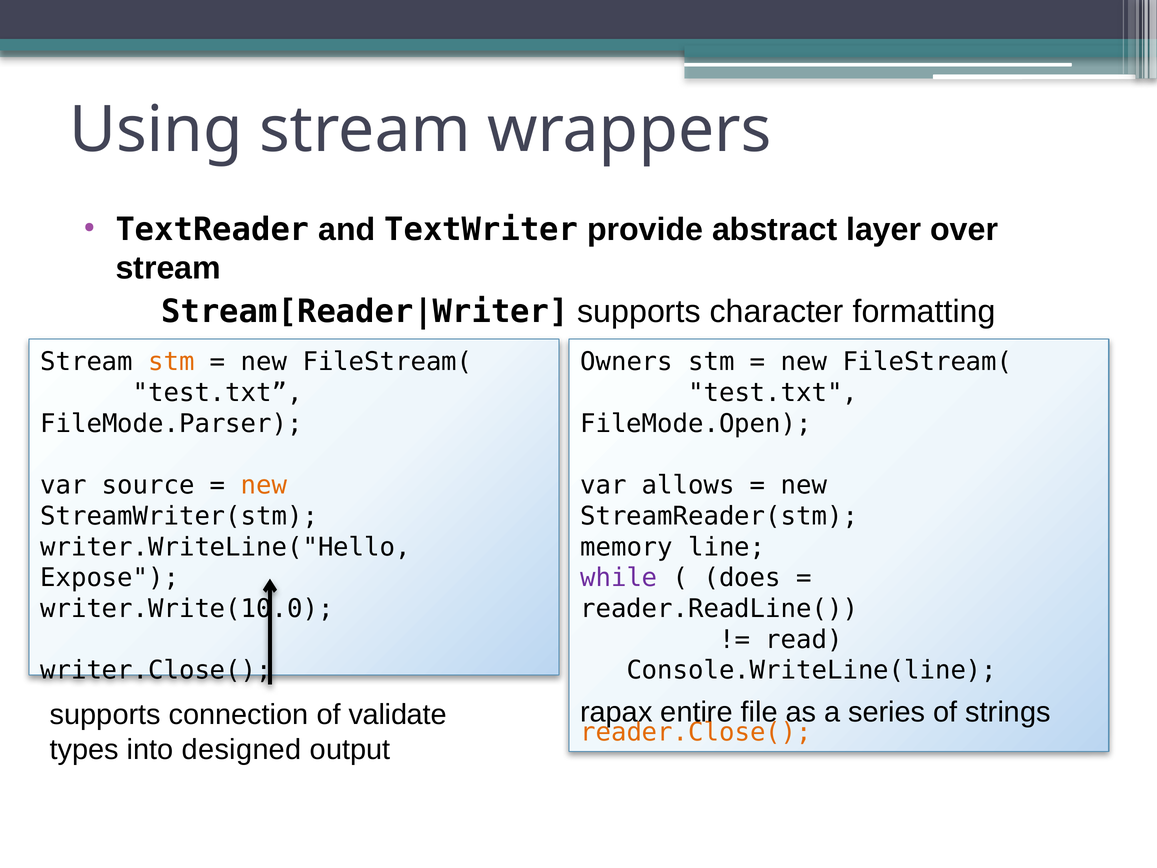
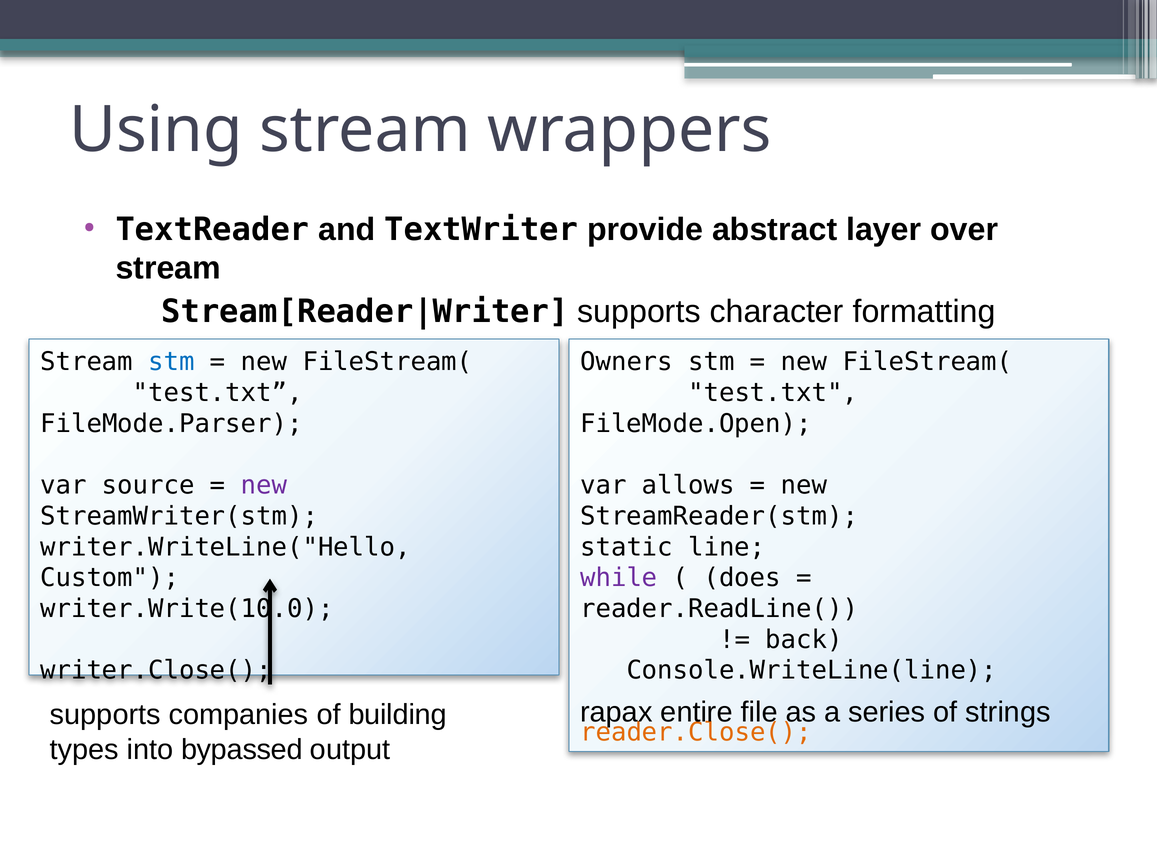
stm colour: orange -> blue (171, 362)
new colour: orange -> purple (264, 485)
memory: memory -> static (627, 547)
Expose: Expose -> Custom (110, 578)
read: read -> back (804, 639)
connection: connection -> companies (239, 715)
validate: validate -> building (398, 715)
designed: designed -> bypassed (242, 749)
